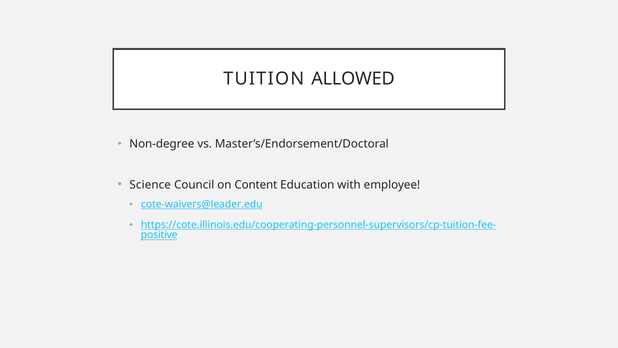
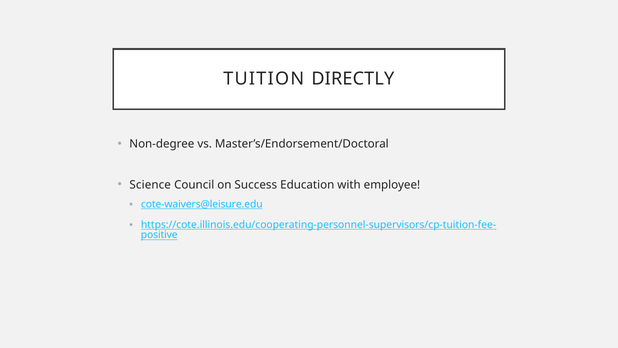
ALLOWED: ALLOWED -> DIRECTLY (353, 79)
Content: Content -> Success (256, 184)
cote-waivers@leader.edu: cote-waivers@leader.edu -> cote-waivers@leisure.edu (202, 204)
